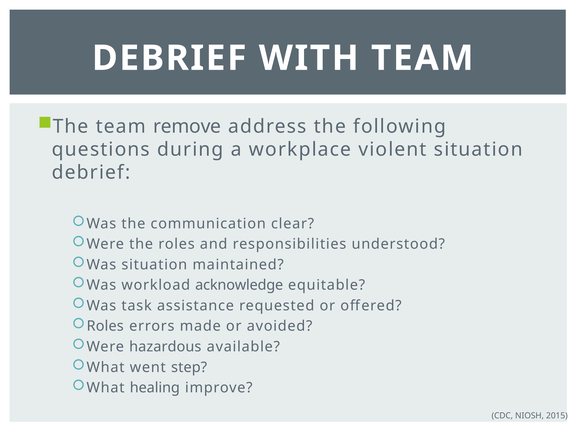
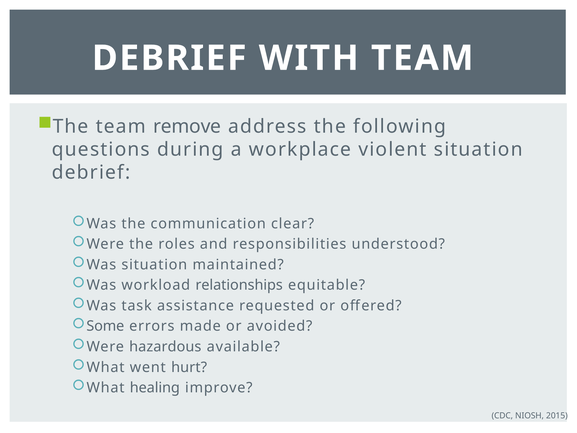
acknowledge: acknowledge -> relationships (239, 285)
Roles: Roles -> Some (105, 326)
step: step -> hurt (189, 367)
